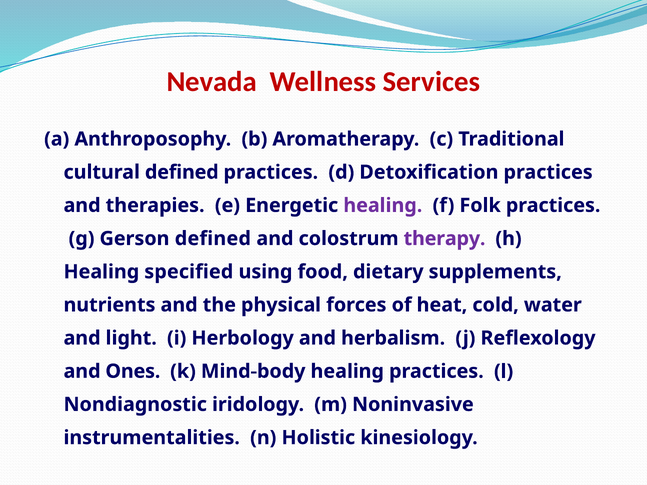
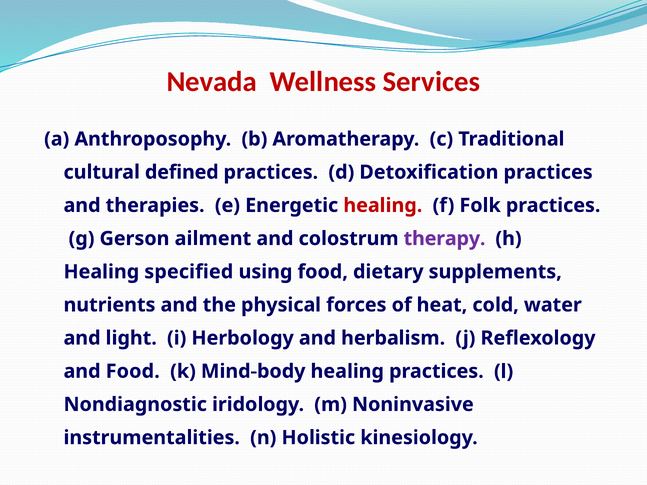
healing colour: purple -> red (383, 206)
Gerson defined: defined -> ailment (213, 239)
and Ones: Ones -> Food (133, 371)
